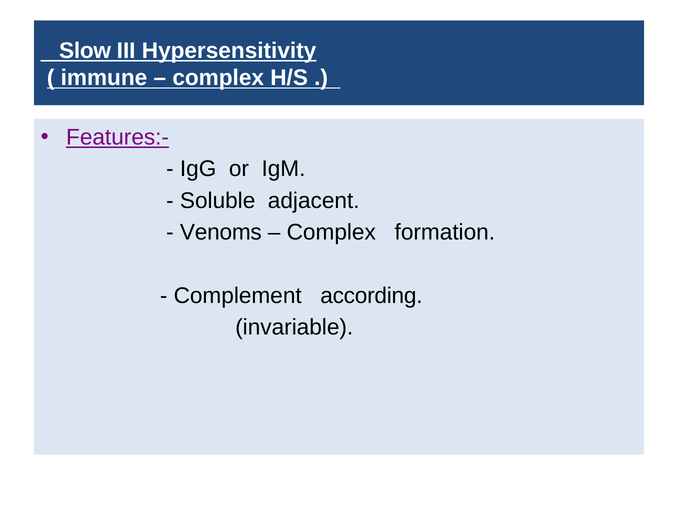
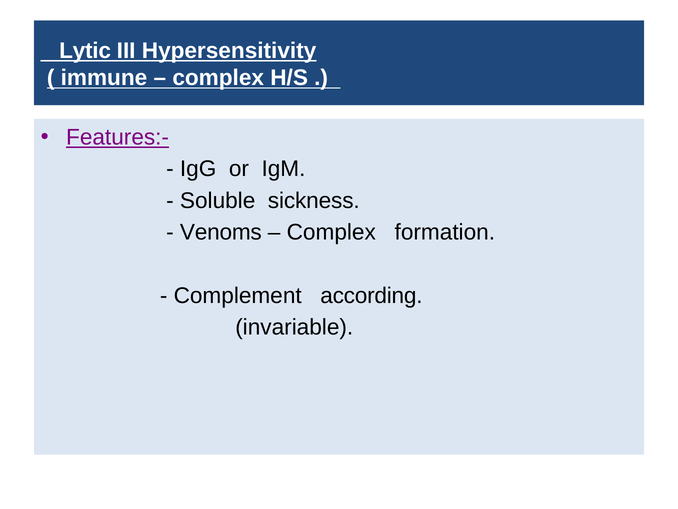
Slow: Slow -> Lytic (85, 51)
adjacent: adjacent -> sickness (314, 200)
